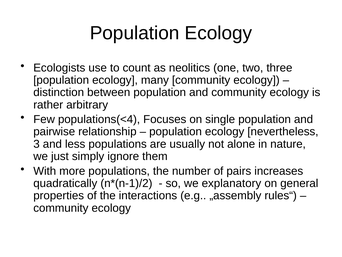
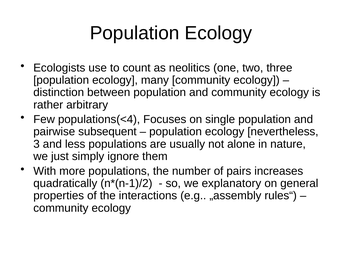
relationship: relationship -> subsequent (107, 131)
